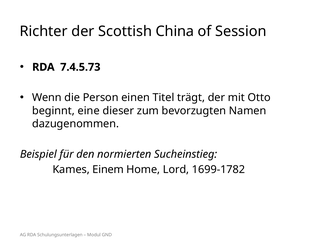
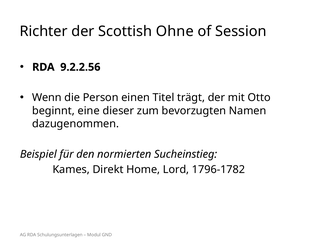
China: China -> Ohne (175, 31)
7.4.5.73: 7.4.5.73 -> 9.2.2.56 (80, 67)
Einem: Einem -> Direkt (108, 169)
1699-1782: 1699-1782 -> 1796-1782 (219, 169)
